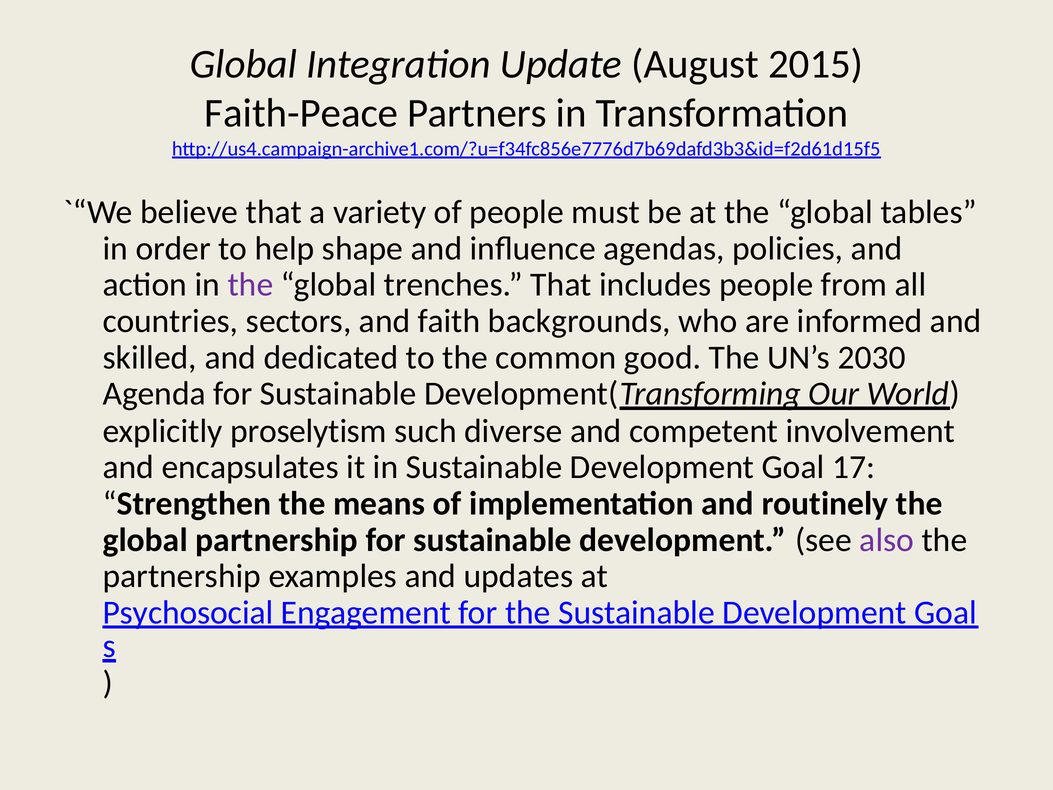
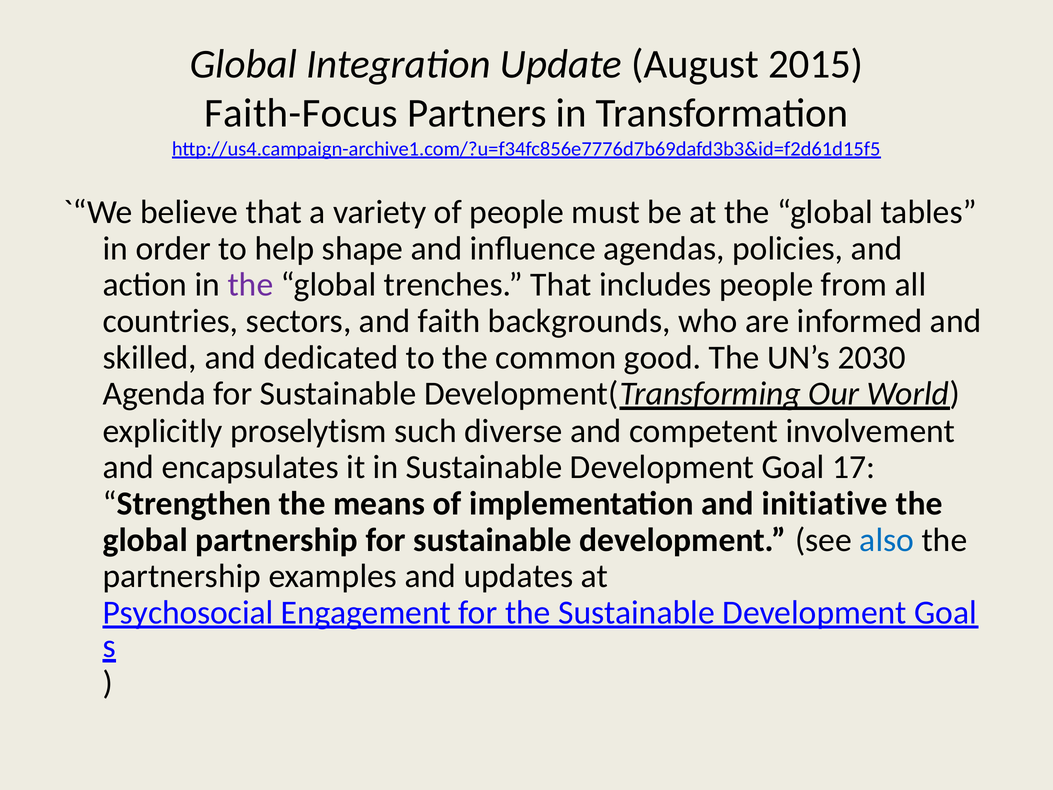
Faith-Peace: Faith-Peace -> Faith-Focus (301, 113)
routinely: routinely -> initiative (825, 503)
also colour: purple -> blue (887, 540)
